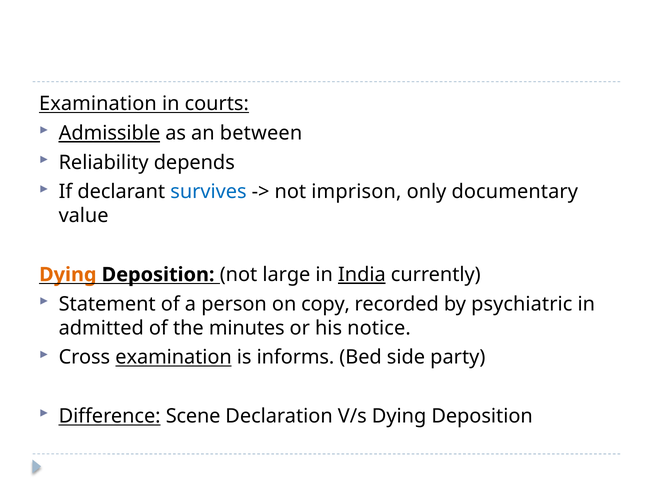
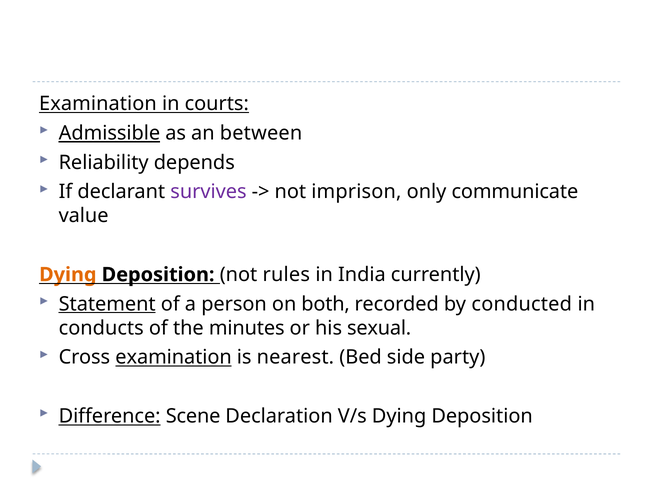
survives colour: blue -> purple (208, 192)
documentary: documentary -> communicate (515, 192)
large: large -> rules (286, 275)
India underline: present -> none (362, 275)
Statement underline: none -> present (107, 304)
copy: copy -> both (326, 304)
psychiatric: psychiatric -> conducted (522, 304)
admitted: admitted -> conducts (101, 328)
notice: notice -> sexual (379, 328)
informs: informs -> nearest (295, 357)
